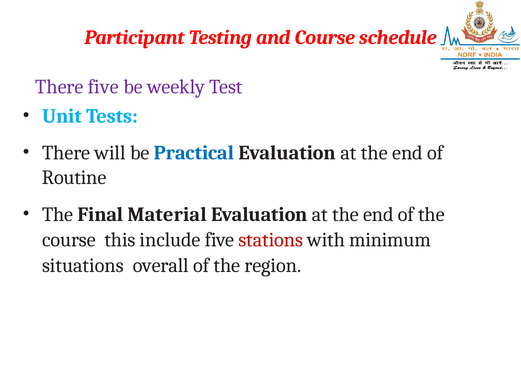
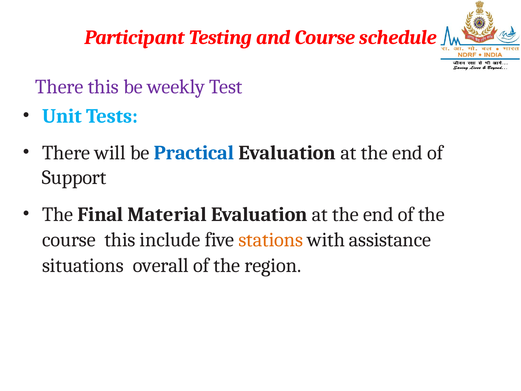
There five: five -> this (103, 87)
Routine: Routine -> Support (74, 177)
stations colour: red -> orange (271, 240)
minimum: minimum -> assistance (390, 240)
